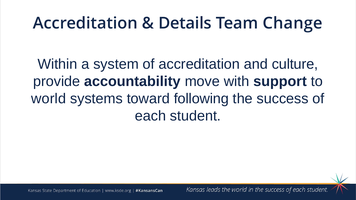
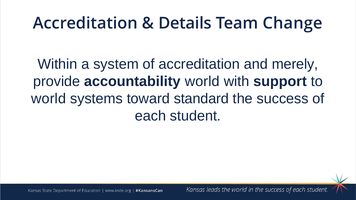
culture: culture -> merely (295, 64)
accountability move: move -> world (202, 82)
following: following -> standard (201, 99)
